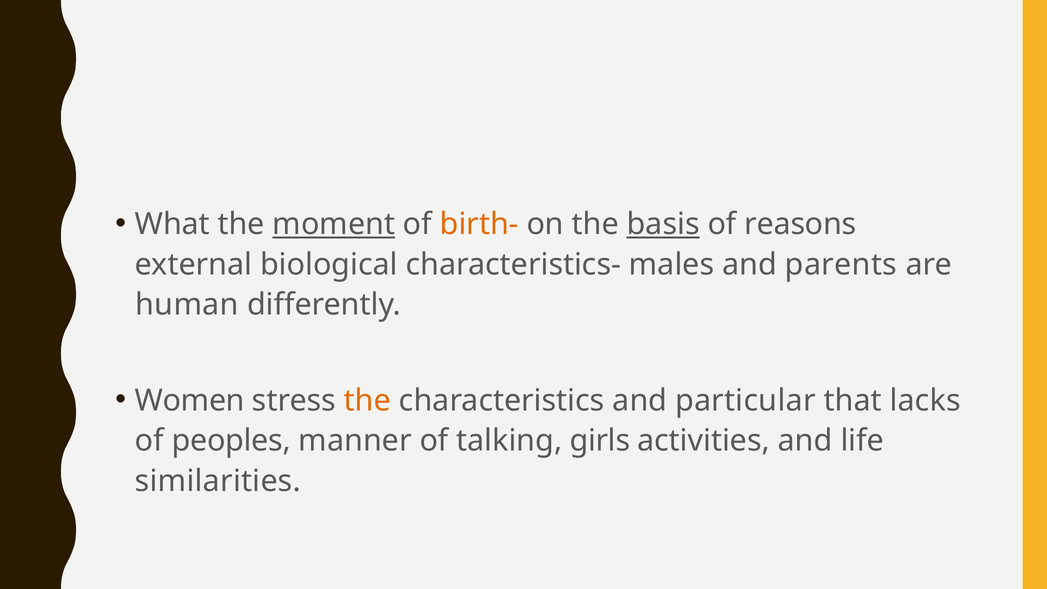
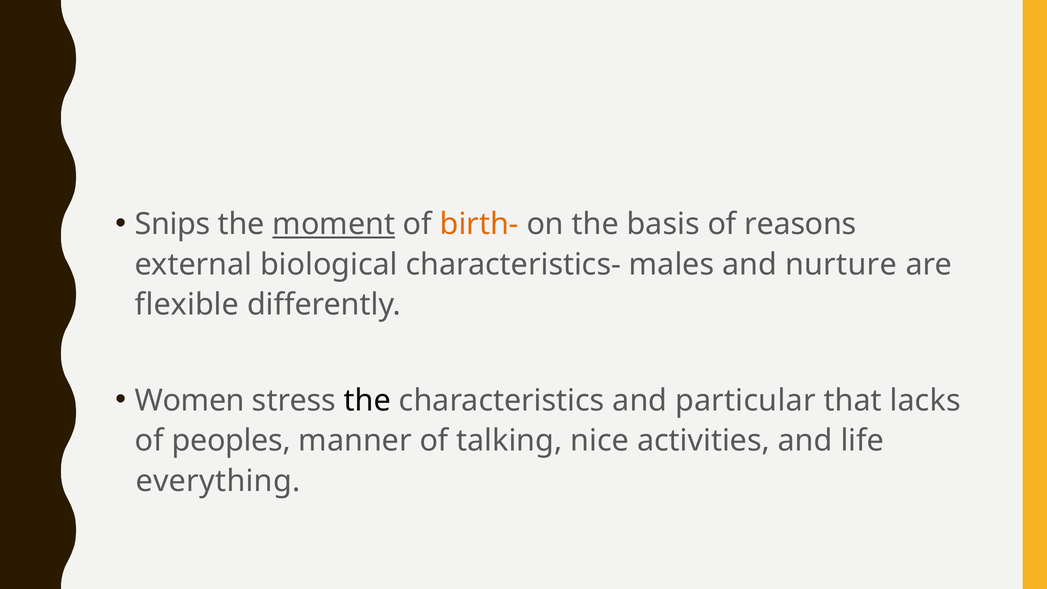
What: What -> Snips (172, 224)
basis underline: present -> none (663, 224)
parents: parents -> nurture (841, 265)
human: human -> flexible (187, 305)
the colour: orange -> black (367, 400)
girls: girls -> nice (600, 441)
similarities: similarities -> everything (218, 481)
